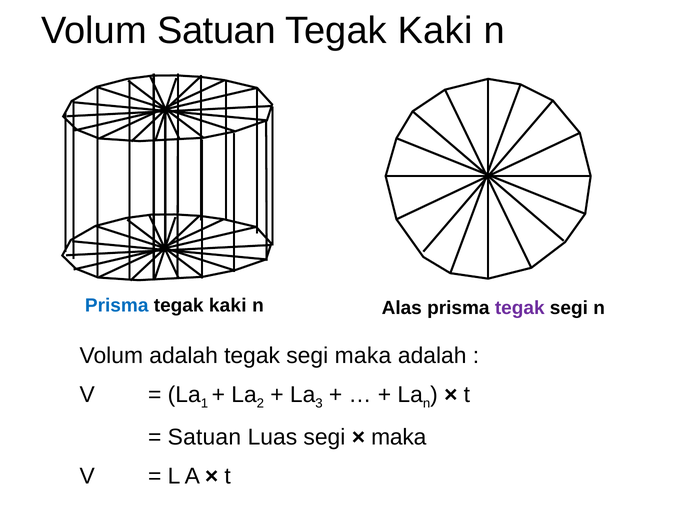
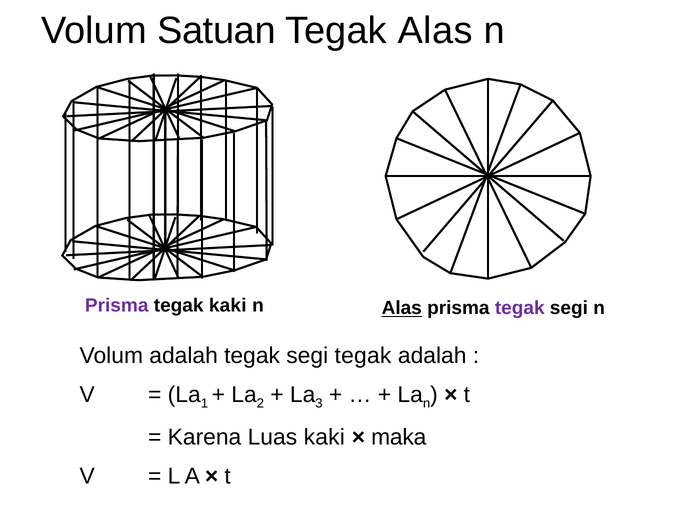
Kaki: Kaki -> Alas (435, 31)
Prisma colour: blue -> purple (117, 305)
Alas underline: none -> present (402, 308)
segi maka: maka -> tegak (363, 356)
Satuan: Satuan -> Karena (205, 437)
Luas segi: segi -> kaki (324, 437)
